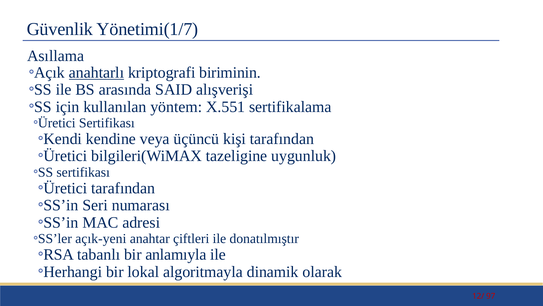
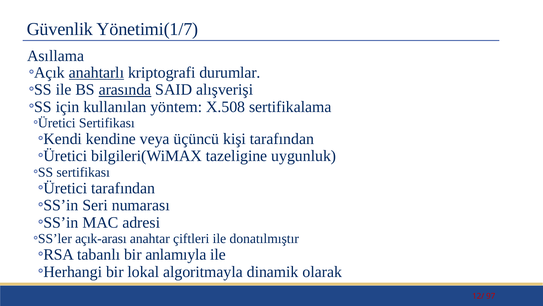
biriminin: biriminin -> durumlar (230, 72)
arasında underline: none -> present (125, 89)
X.551: X.551 -> X.508 (226, 107)
açık-yeni: açık-yeni -> açık-arası (101, 238)
